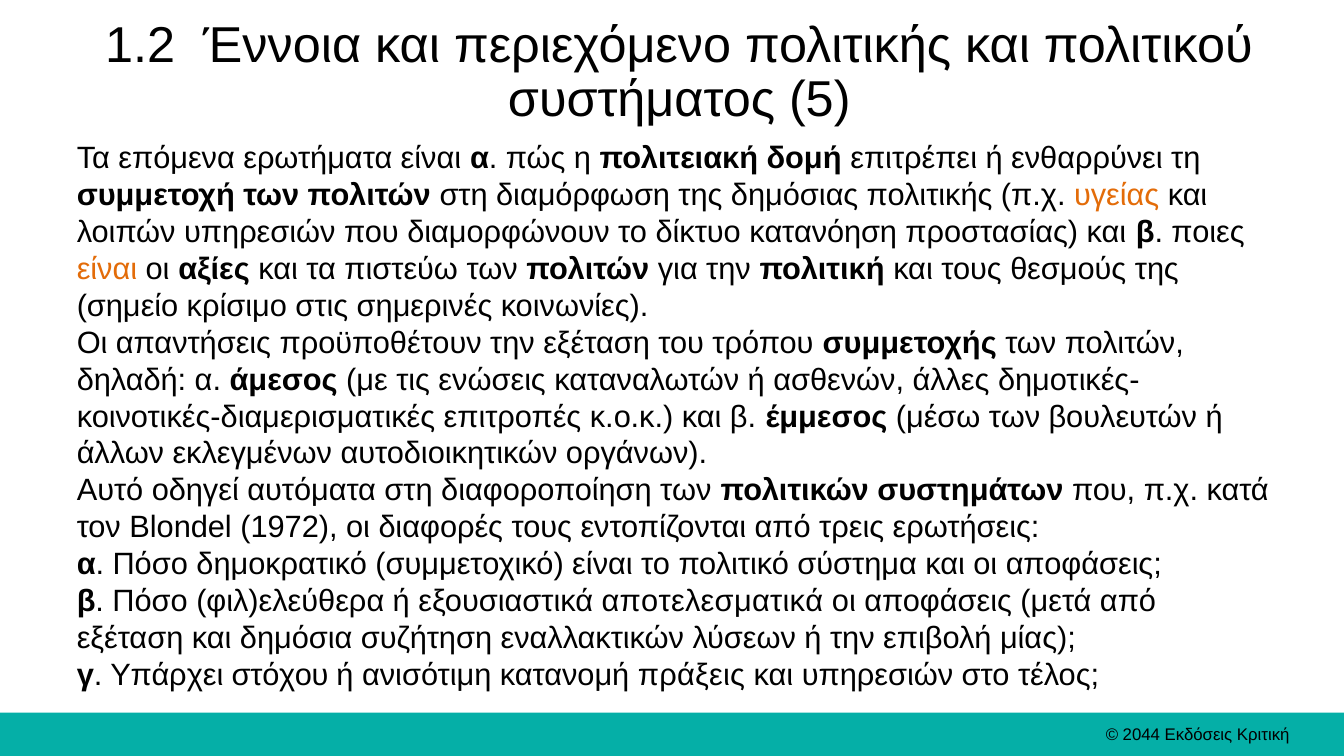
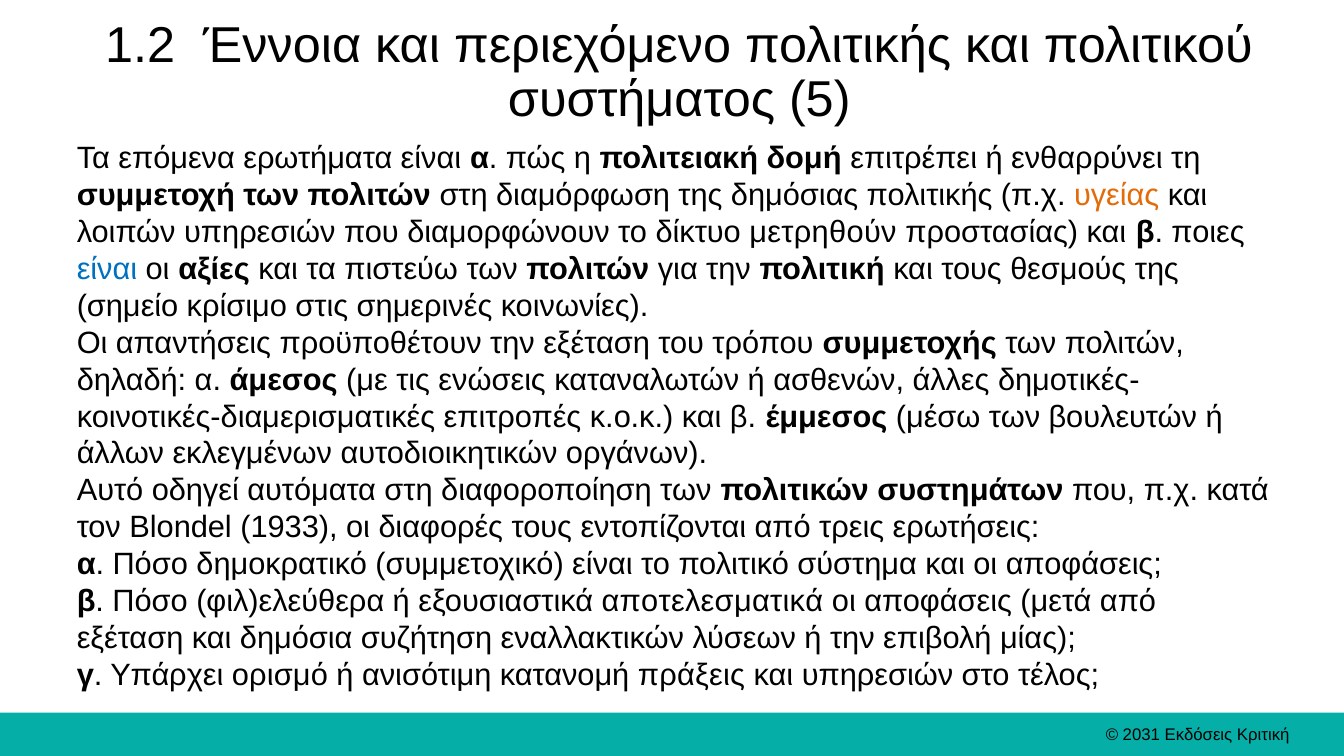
κατανόηση: κατανόηση -> μετρηθούν (823, 232)
είναι colour: orange -> blue (107, 269)
1972: 1972 -> 1933 (289, 528)
στόχου: στόχου -> ορισμό (280, 675)
2044: 2044 -> 2031 (1141, 735)
